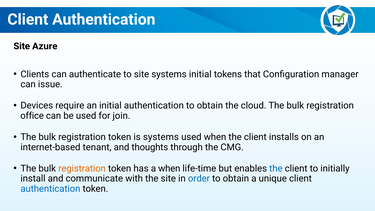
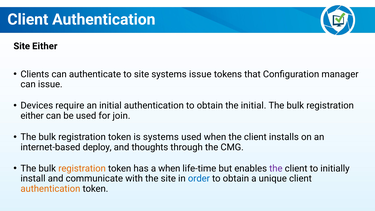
Site Azure: Azure -> Either (45, 46)
systems initial: initial -> issue (200, 74)
the cloud: cloud -> initial (254, 106)
office: office -> either (32, 116)
tenant: tenant -> deploy (97, 147)
the colour: blue -> purple (276, 168)
authentication colour: blue -> orange (50, 189)
